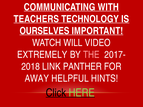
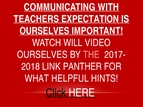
TECHNOLOGY: TECHNOLOGY -> EXPECTATION (90, 19)
EXTREMELY: EXTREMELY -> OURSELVES (42, 55)
AWAY: AWAY -> WHAT (37, 79)
HERE colour: light green -> white (82, 93)
